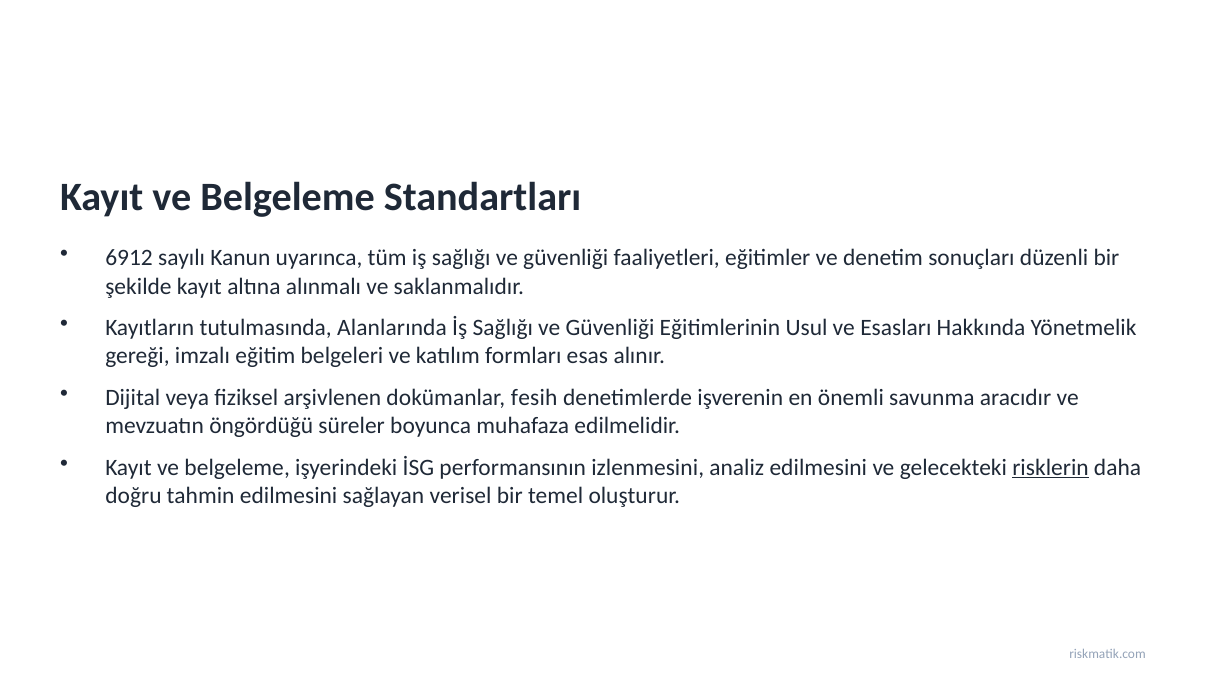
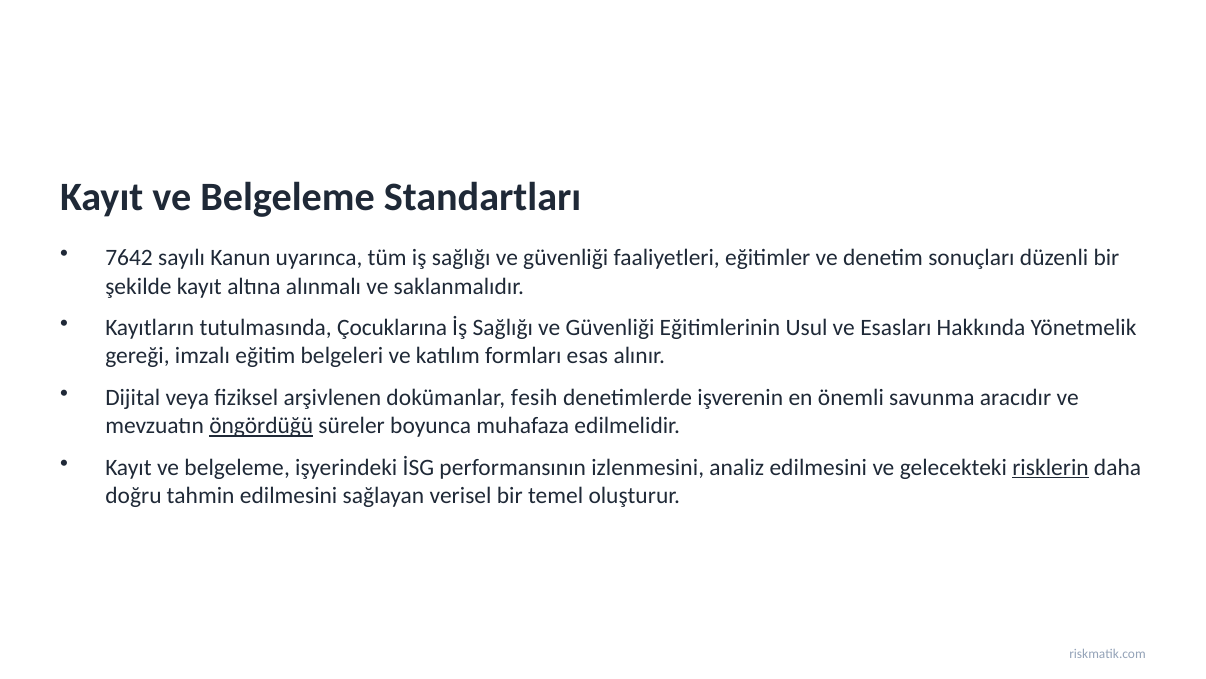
6912: 6912 -> 7642 (129, 258)
Alanlarında: Alanlarında -> Çocuklarına (392, 328)
öngördüğü underline: none -> present (261, 426)
